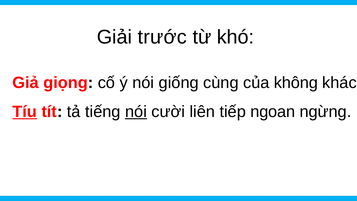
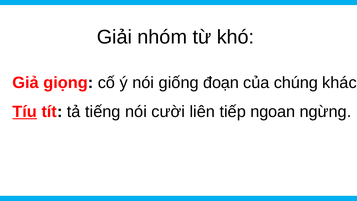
trước: trước -> nhóm (162, 37)
cùng: cùng -> đoạn (221, 83)
không: không -> chúng (296, 83)
nói underline: present -> none (136, 112)
